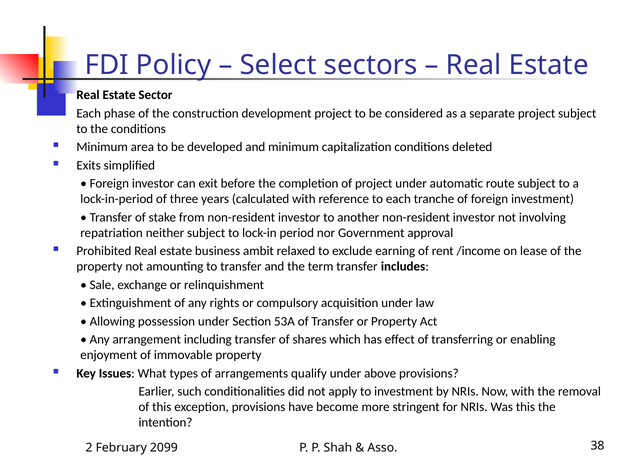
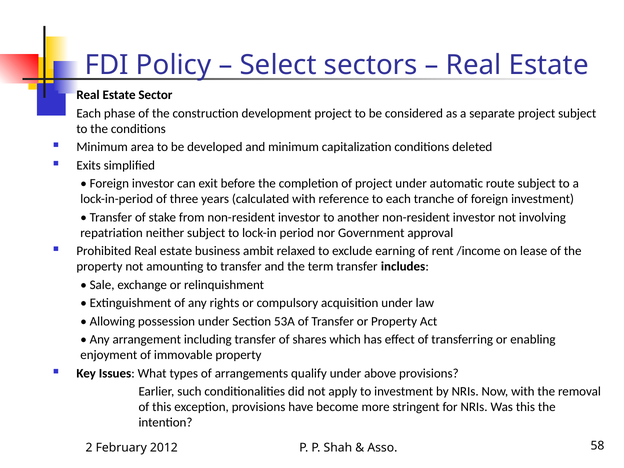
2099: 2099 -> 2012 (164, 448)
38: 38 -> 58 (597, 446)
